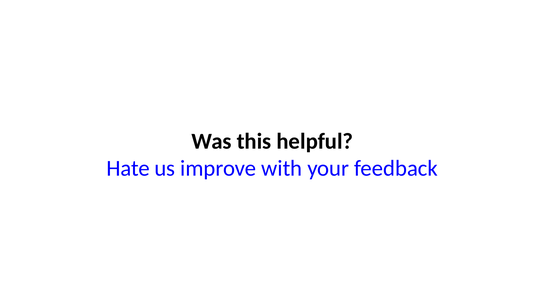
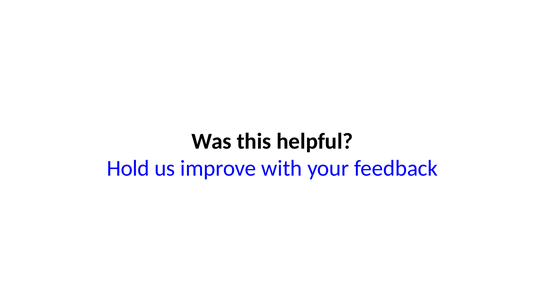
Hate: Hate -> Hold (128, 168)
